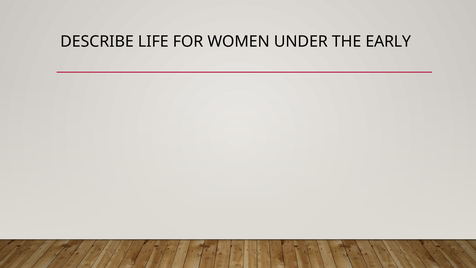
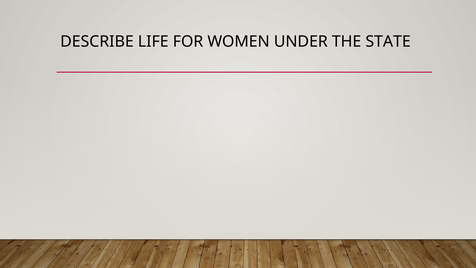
EARLY: EARLY -> STATE (388, 42)
